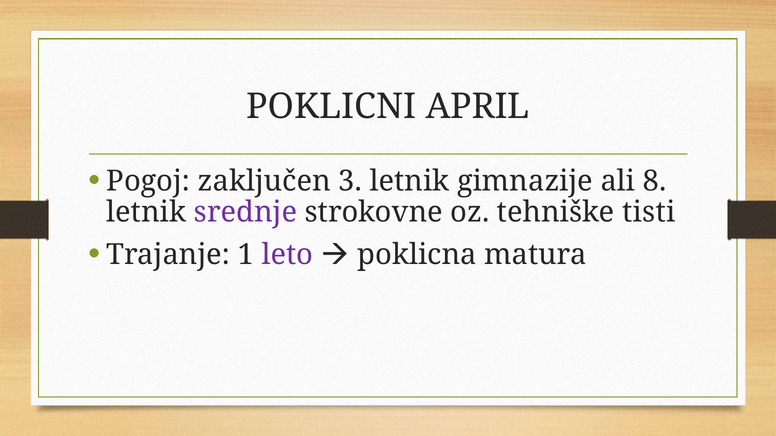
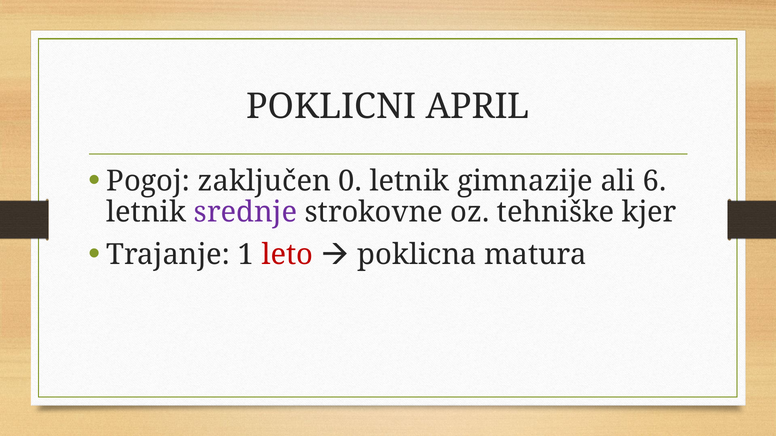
3: 3 -> 0 (350, 181)
8: 8 -> 6 (655, 181)
tisti: tisti -> kjer (649, 213)
leto colour: purple -> red (287, 255)
